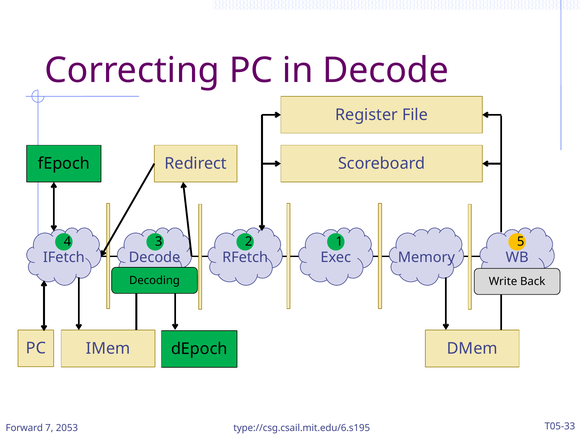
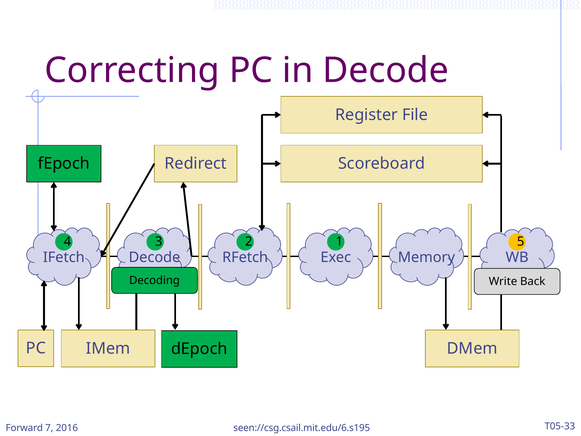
2053: 2053 -> 2016 (67, 428)
type://csg.csail.mit.edu/6.s195: type://csg.csail.mit.edu/6.s195 -> seen://csg.csail.mit.edu/6.s195 (302, 428)
